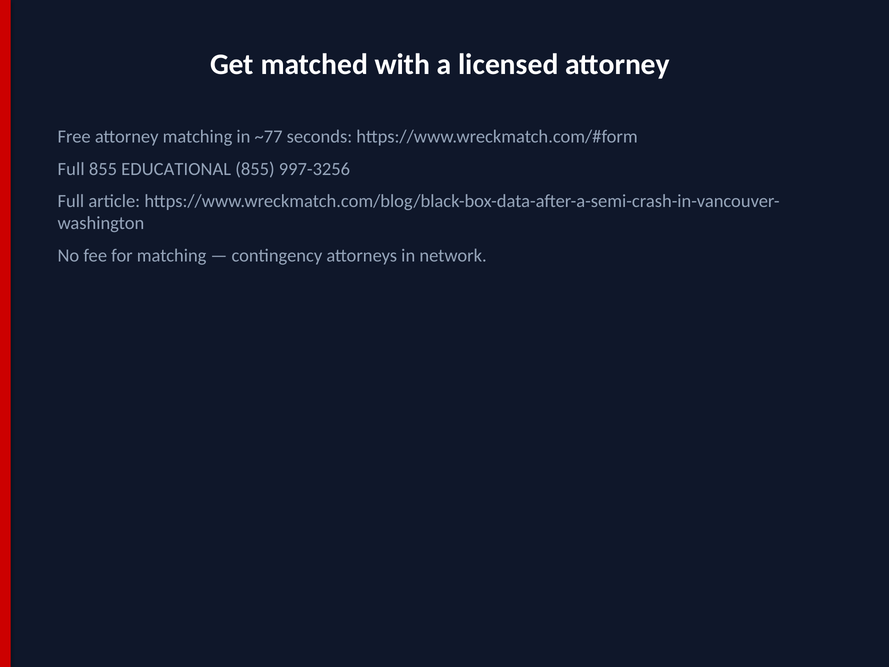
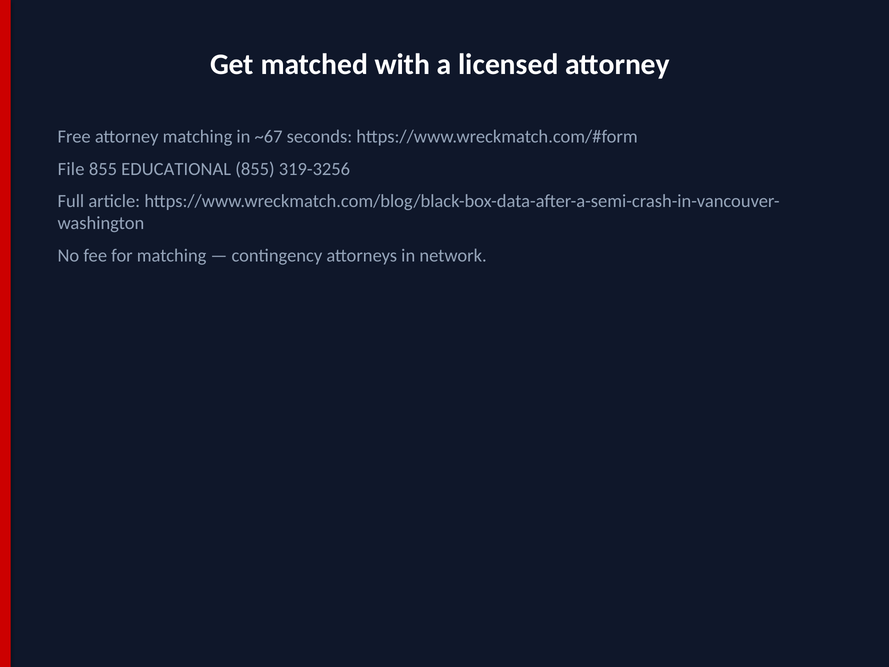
~77: ~77 -> ~67 (269, 137)
Full: Full -> File (71, 169)
997-3256: 997-3256 -> 319-3256 (314, 169)
